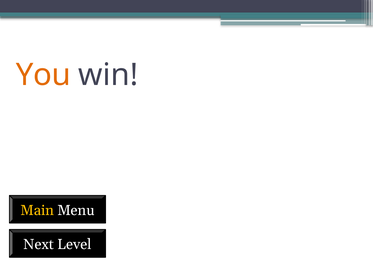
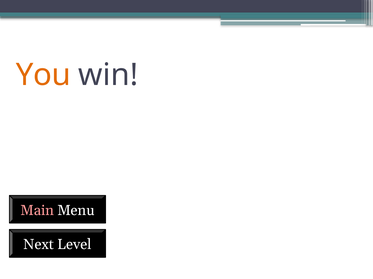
Main colour: yellow -> pink (37, 211)
